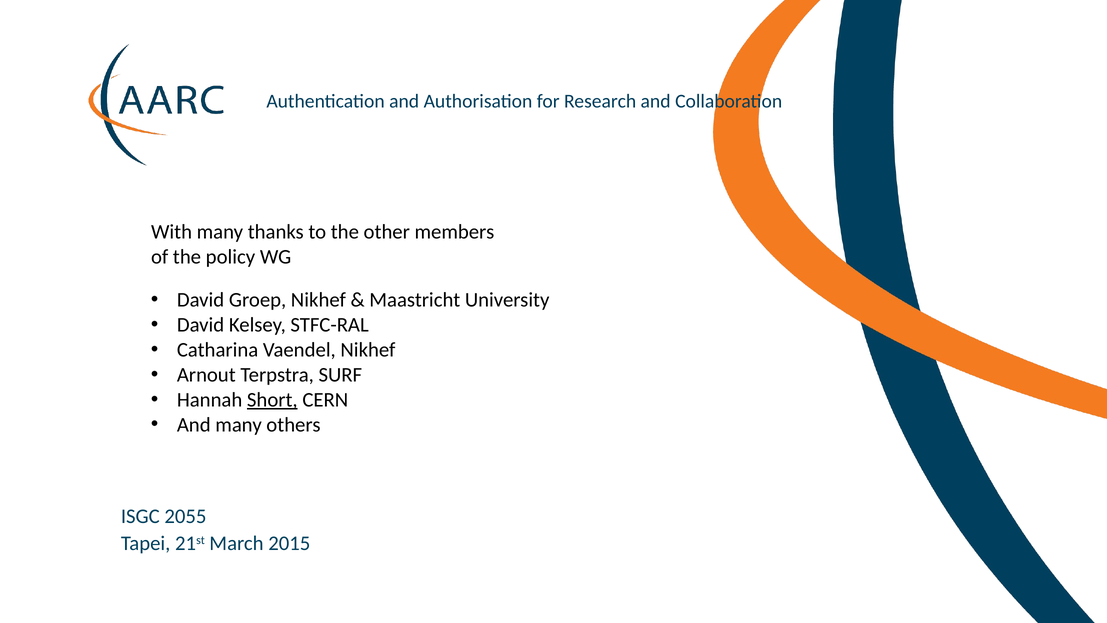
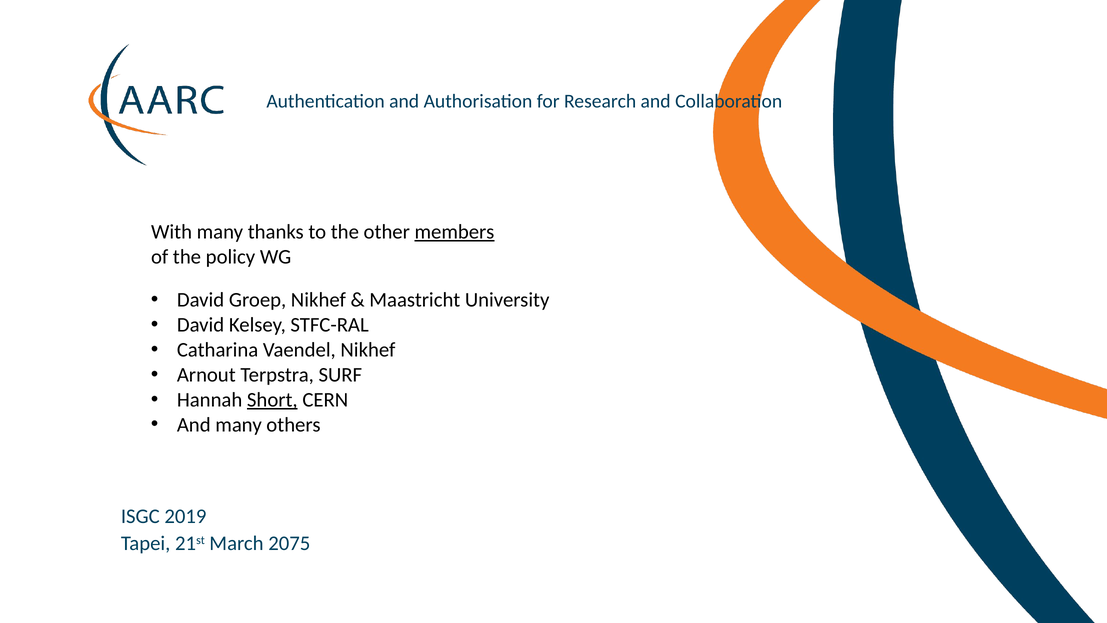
members underline: none -> present (454, 232)
2055: 2055 -> 2019 (185, 516)
2015: 2015 -> 2075 (289, 543)
